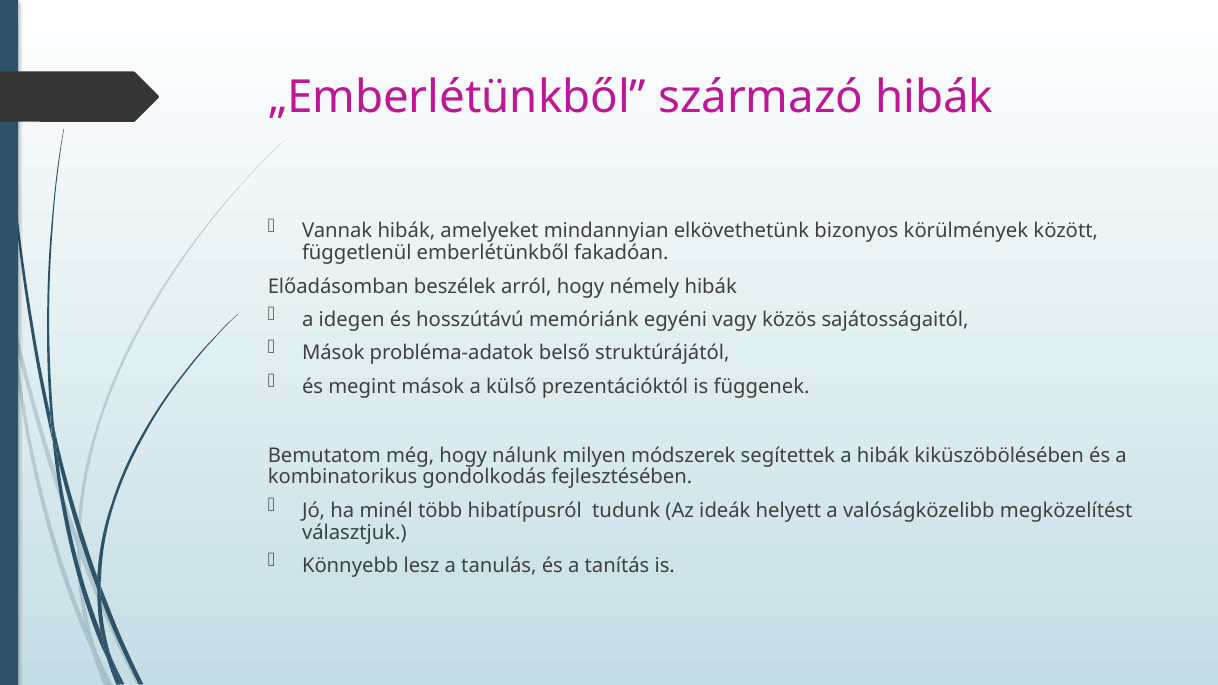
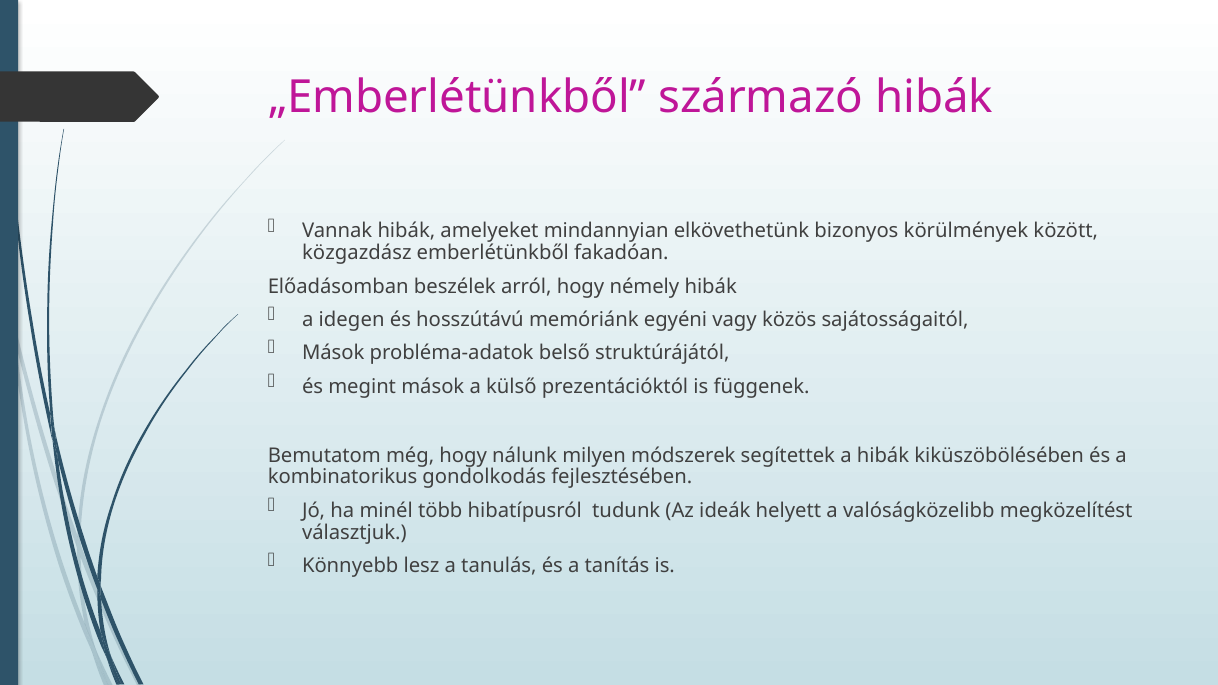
függetlenül: függetlenül -> közgazdász (357, 253)
